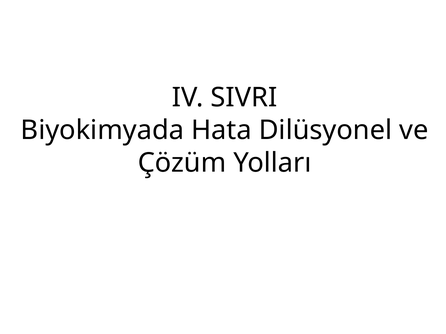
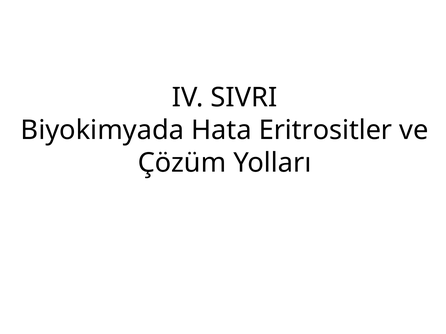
Dilüsyonel: Dilüsyonel -> Eritrositler (325, 131)
